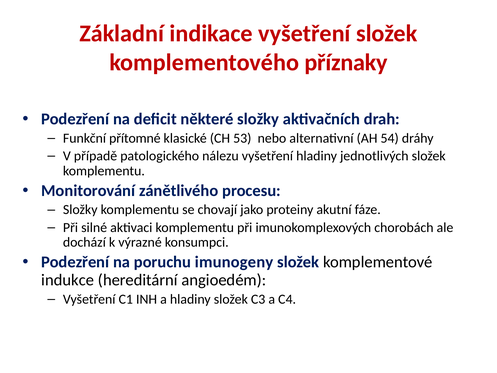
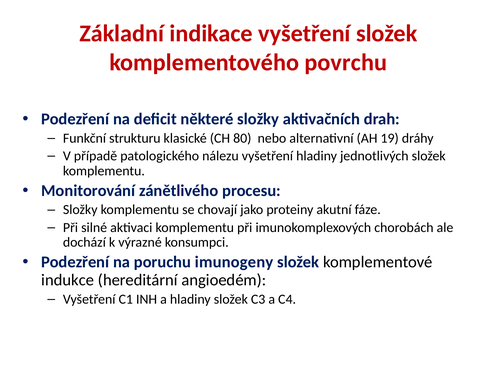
příznaky: příznaky -> povrchu (346, 63)
přítomné: přítomné -> strukturu (135, 138)
53: 53 -> 80 (242, 138)
54: 54 -> 19 (390, 138)
